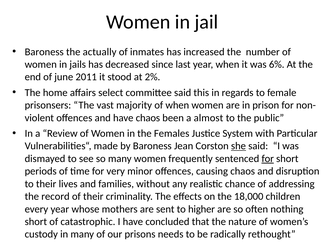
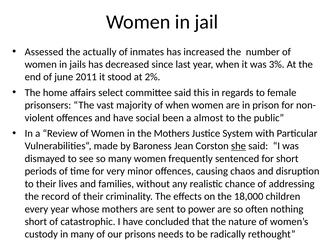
Baroness: Baroness -> Assessed (44, 52)
6%: 6% -> 3% (277, 64)
have chaos: chaos -> social (148, 118)
the Females: Females -> Mothers (172, 133)
for underline: present -> none (268, 158)
higher: higher -> power (202, 209)
